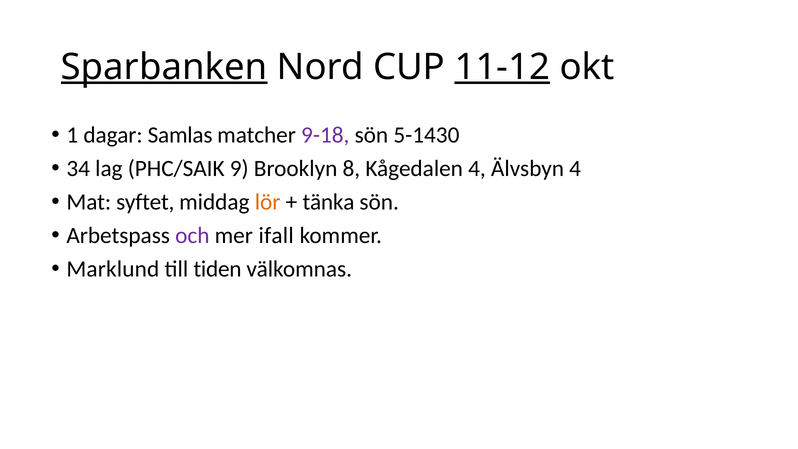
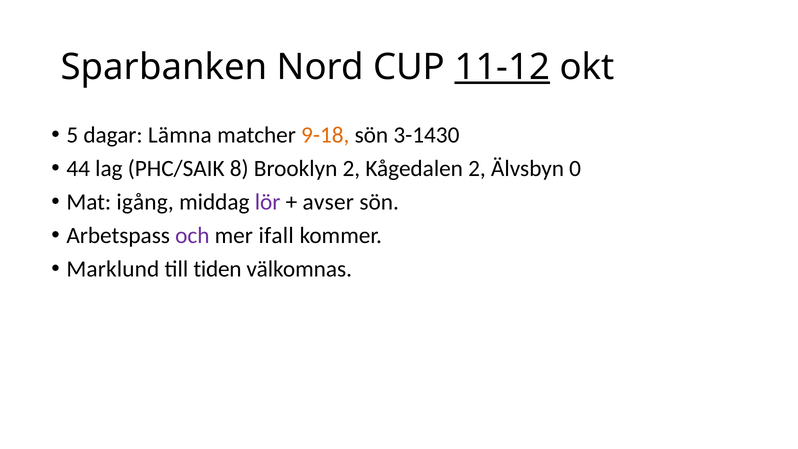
Sparbanken underline: present -> none (164, 67)
1: 1 -> 5 (72, 135)
Samlas: Samlas -> Lämna (180, 135)
9-18 colour: purple -> orange (325, 135)
5-1430: 5-1430 -> 3-1430 (426, 135)
34: 34 -> 44 (78, 168)
9: 9 -> 8 (239, 168)
Brooklyn 8: 8 -> 2 (351, 168)
Kågedalen 4: 4 -> 2 (477, 168)
Älvsbyn 4: 4 -> 0 (575, 168)
syftet: syftet -> igång (145, 202)
lör colour: orange -> purple (268, 202)
tänka: tänka -> avser (328, 202)
